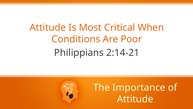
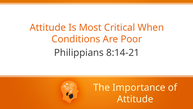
2:14-21: 2:14-21 -> 8:14-21 (123, 53)
